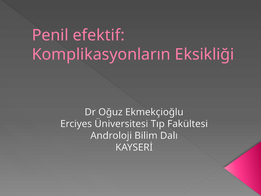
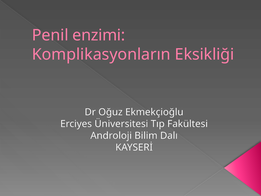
efektif: efektif -> enzimi (99, 35)
